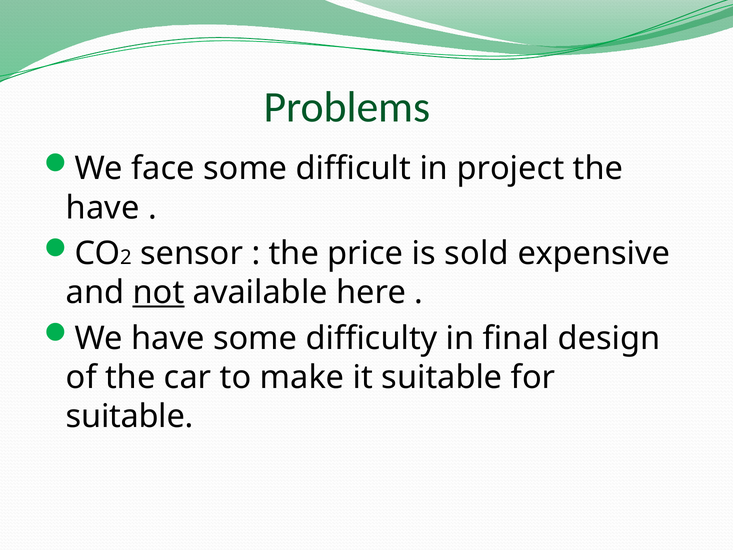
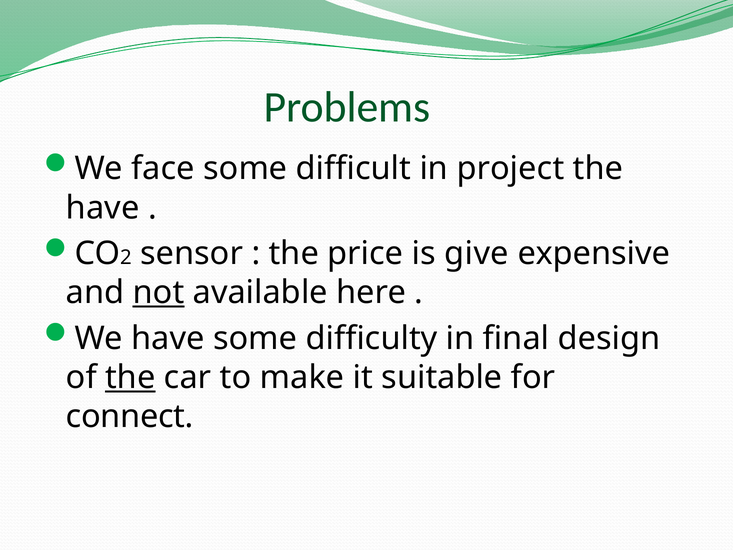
sold: sold -> give (477, 253)
the underline: none -> present (130, 377)
suitable: suitable -> connect (130, 416)
